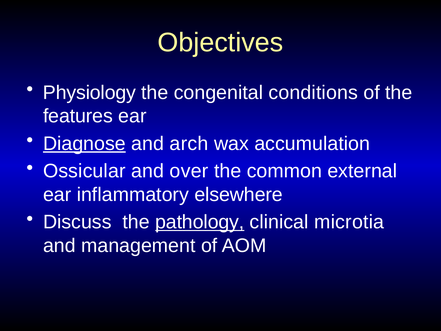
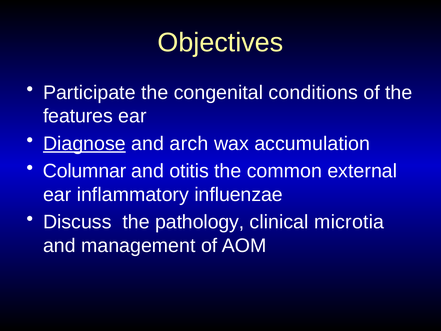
Physiology: Physiology -> Participate (89, 93)
Ossicular: Ossicular -> Columnar (85, 171)
over: over -> otitis (189, 171)
elsewhere: elsewhere -> influenzae (239, 194)
pathology underline: present -> none (200, 222)
